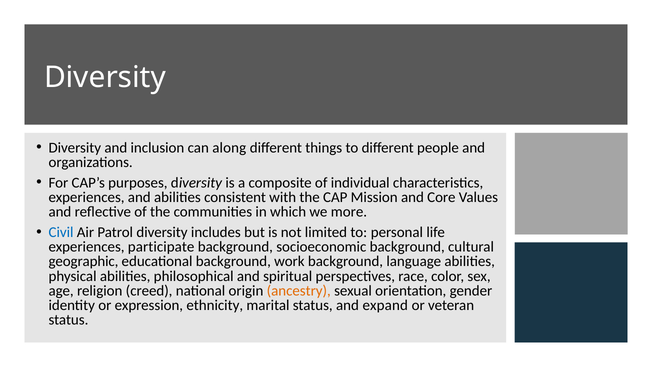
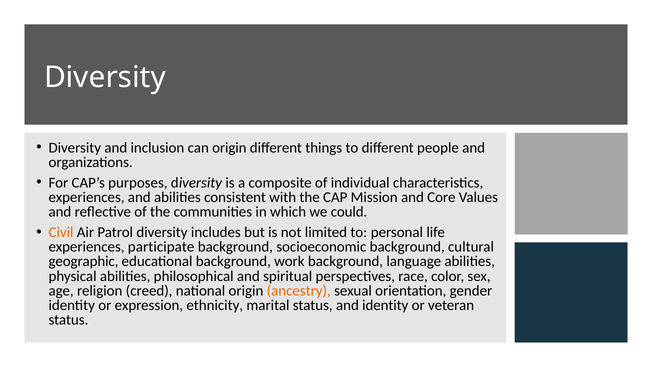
can along: along -> origin (229, 148)
more: more -> could (349, 212)
Civil colour: blue -> orange (61, 232)
and expand: expand -> identity (385, 305)
